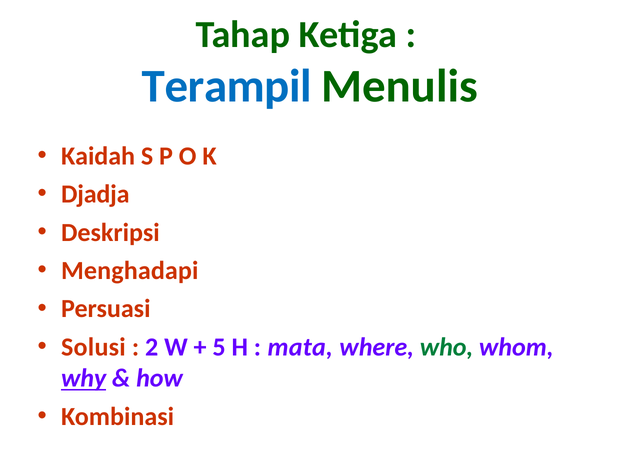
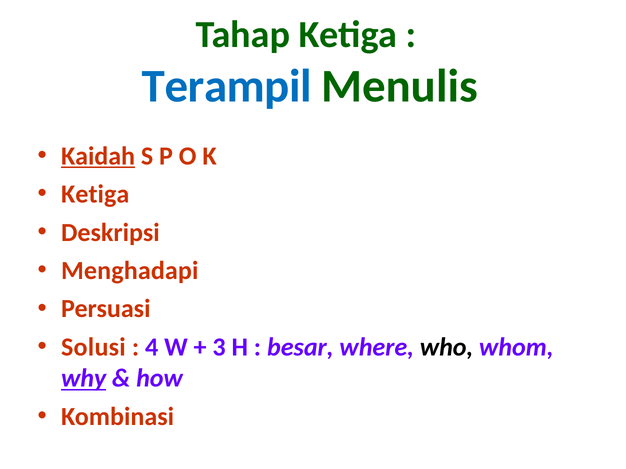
Kaidah underline: none -> present (98, 156)
Djadja: Djadja -> Ketiga (95, 194)
2: 2 -> 4 (152, 347)
5: 5 -> 3 (219, 347)
mata: mata -> besar (300, 347)
who colour: green -> black (446, 347)
